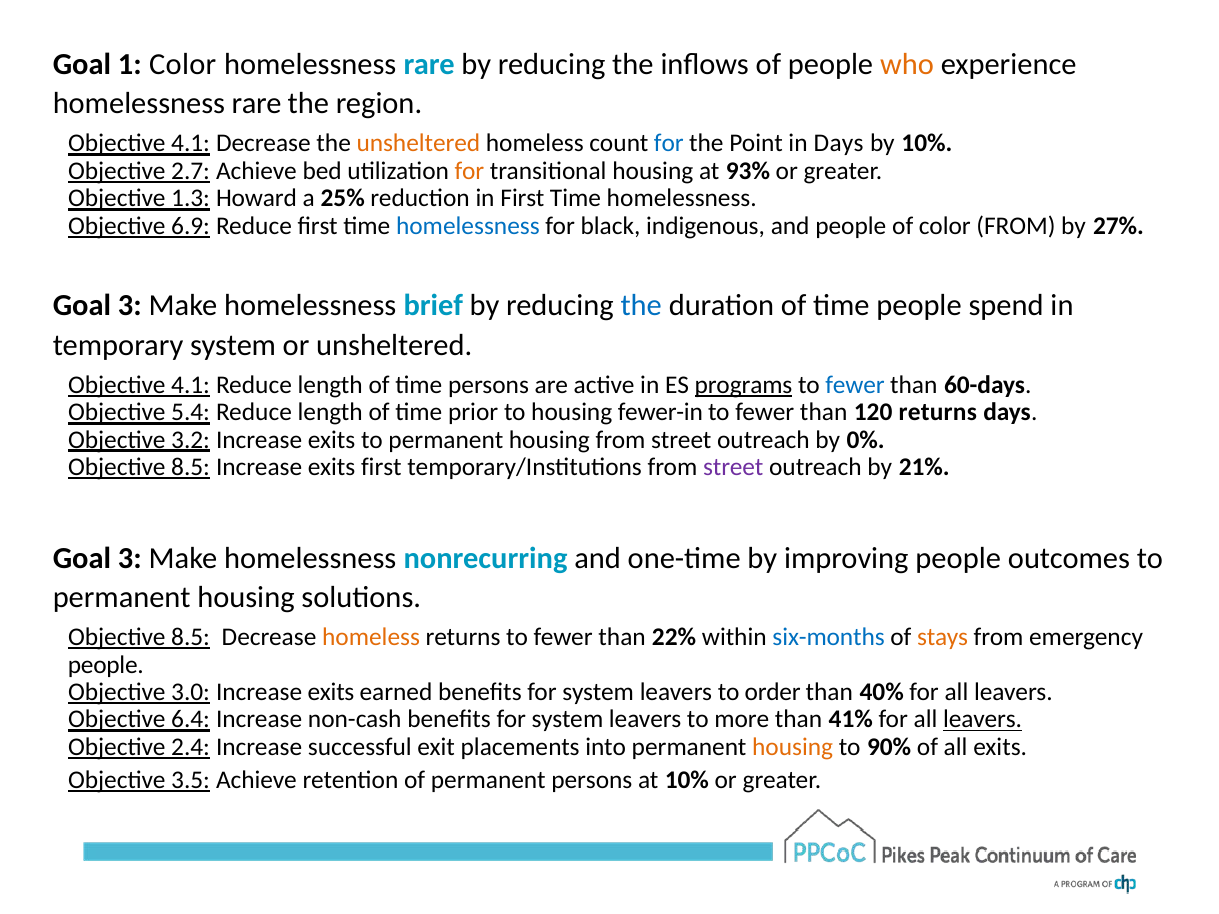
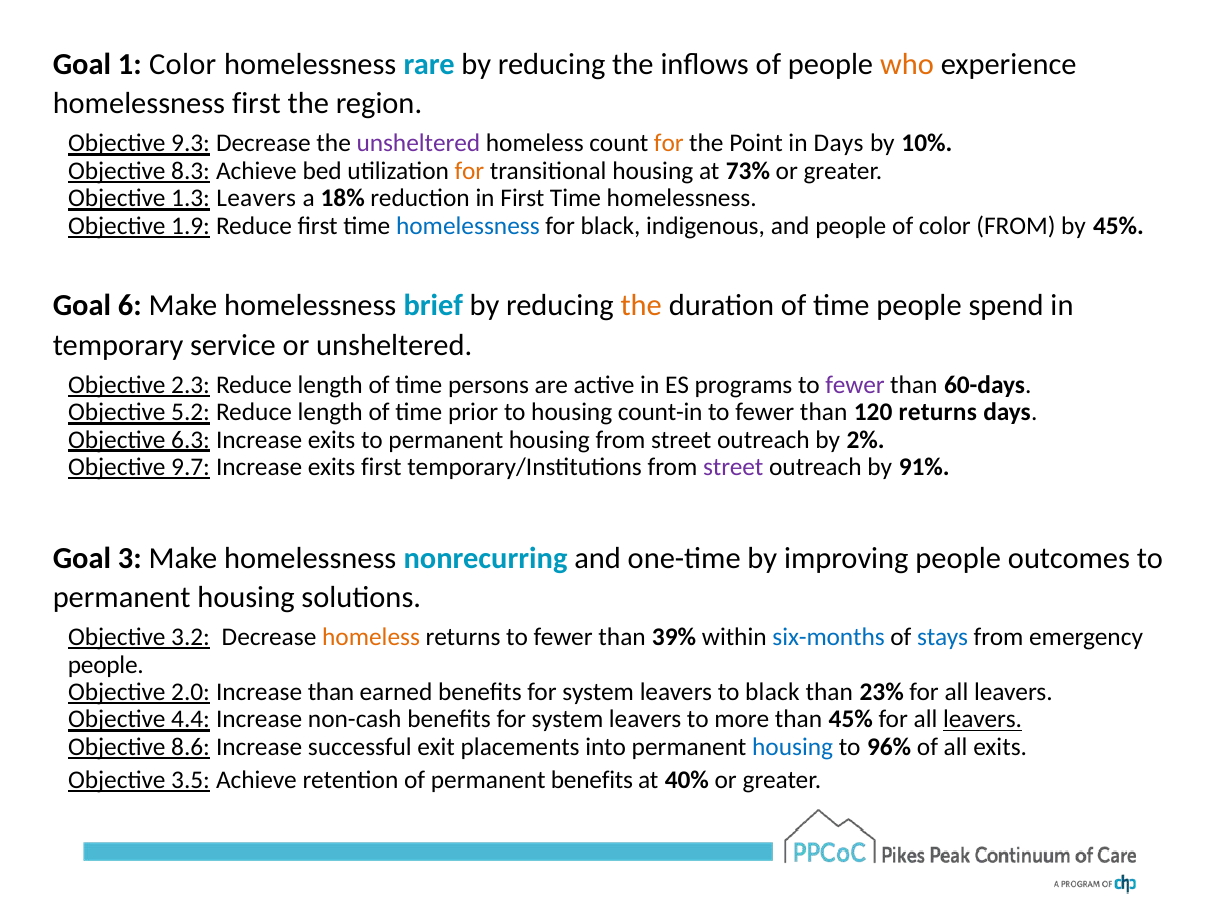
rare: rare -> first (256, 104)
4.1: 4.1 -> 9.3 (191, 144)
unsheltered colour: orange -> purple (418, 144)
for colour: blue -> orange (669, 144)
2.7: 2.7 -> 8.3 (191, 171)
93%: 93% -> 73% (748, 171)
1.3 Howard: Howard -> Leavers (256, 199)
25%: 25% -> 18% (343, 199)
6.9: 6.9 -> 1.9 (191, 226)
by 27%: 27% -> 45% (1119, 226)
3: 3 -> 6 (130, 306)
the colour: blue -> orange (641, 306)
temporary system: system -> service (233, 345)
4.1: 4.1 -> 2.3 (191, 385)
programs underline: present -> none (743, 385)
fewer colour: blue -> purple (855, 385)
5.4: 5.4 -> 5.2 (191, 412)
fewer-in: fewer-in -> count-in (660, 412)
3.2: 3.2 -> 6.3 (191, 440)
0%: 0% -> 2% (866, 440)
8.5: 8.5 -> 9.7 (191, 467)
21%: 21% -> 91% (924, 467)
8.5: 8.5 -> 3.2 (191, 637)
22%: 22% -> 39% (674, 637)
stays colour: orange -> blue (943, 637)
3.0: 3.0 -> 2.0 (191, 692)
exits: exits -> than (331, 692)
to order: order -> black (772, 692)
40%: 40% -> 23% (882, 692)
6.4: 6.4 -> 4.4 (191, 720)
than 41%: 41% -> 45% (851, 720)
2.4: 2.4 -> 8.6 (191, 747)
housing colour: orange -> blue (793, 747)
90%: 90% -> 96% (889, 747)
permanent persons: persons -> benefits (592, 780)
at 10%: 10% -> 40% (687, 780)
